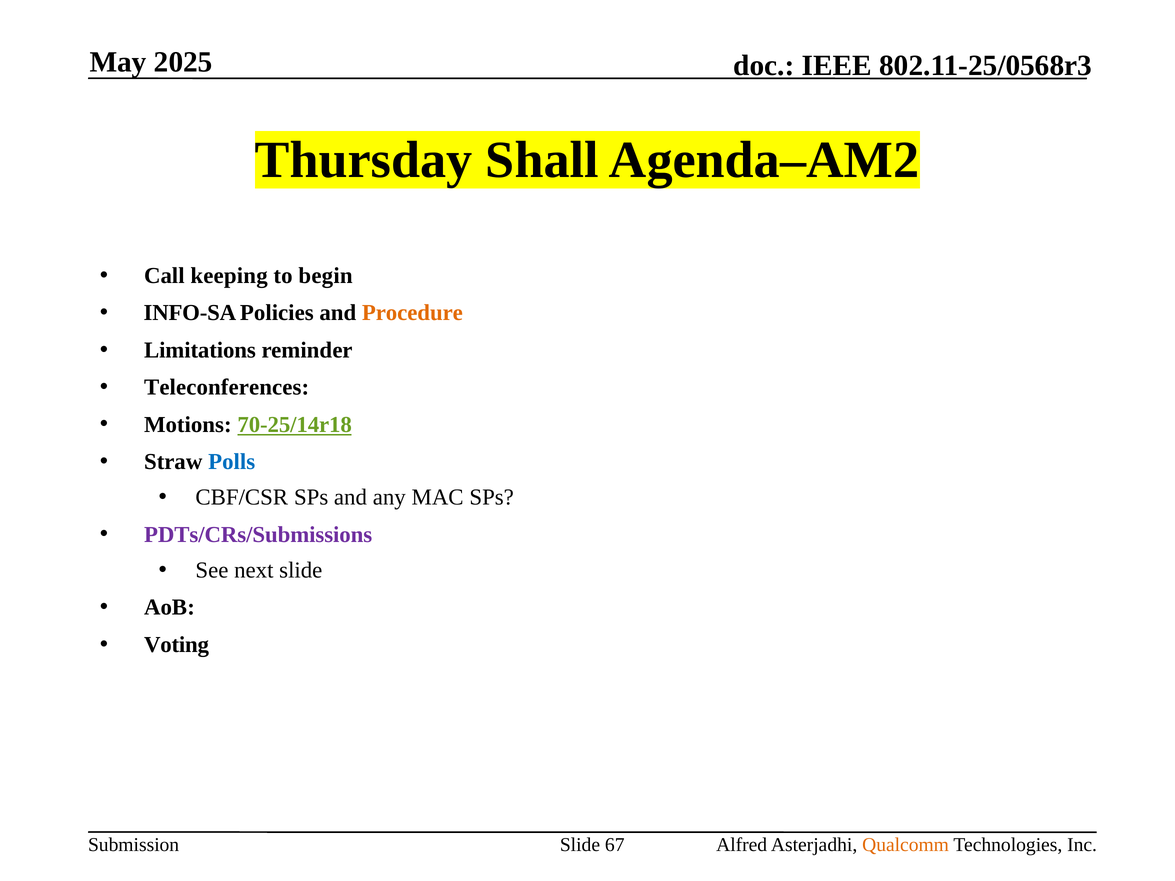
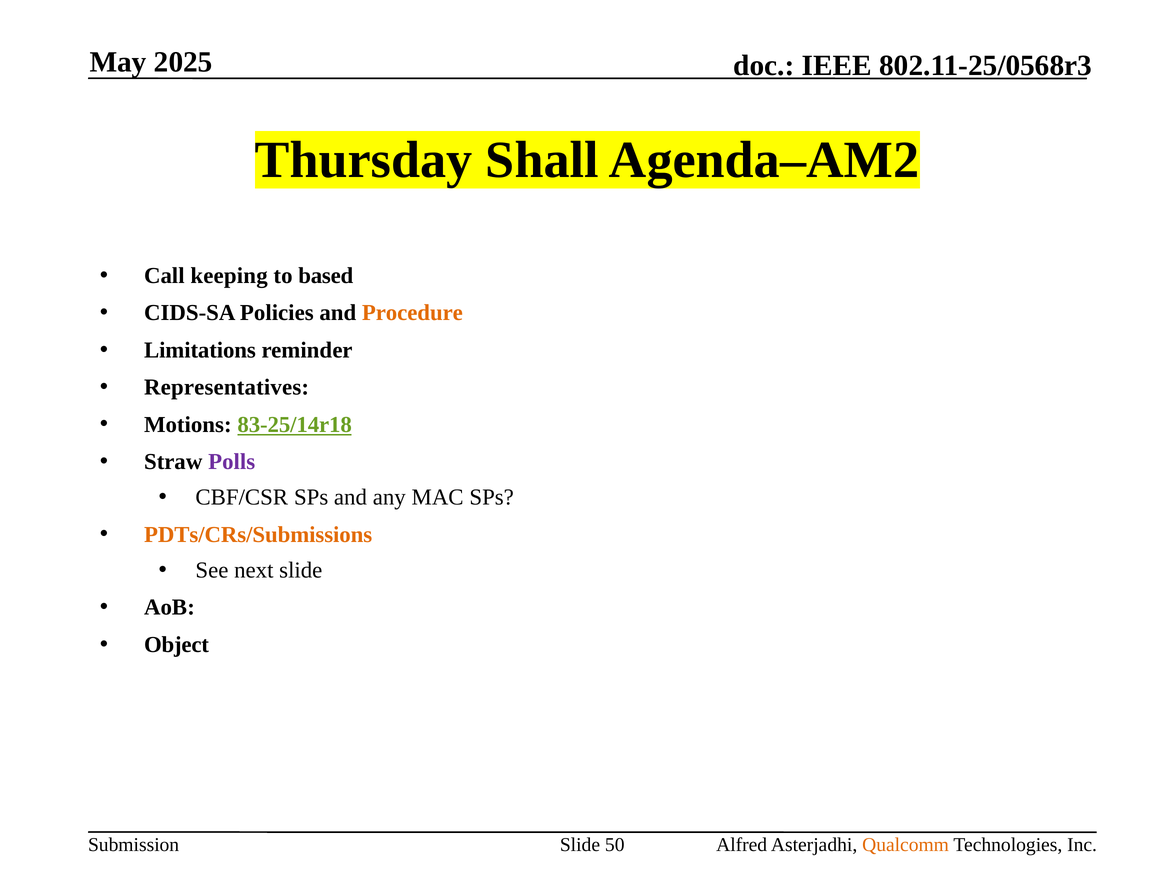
begin: begin -> based (326, 276)
INFO-SA: INFO-SA -> CIDS-SA (190, 313)
Teleconferences: Teleconferences -> Representatives (227, 388)
70-25/14r18: 70-25/14r18 -> 83-25/14r18 (295, 425)
Polls colour: blue -> purple (232, 462)
PDTs/CRs/Submissions colour: purple -> orange (258, 535)
Voting: Voting -> Object (176, 645)
67: 67 -> 50 (615, 845)
